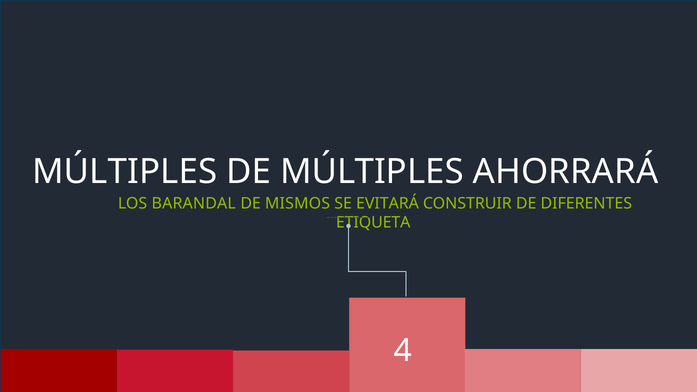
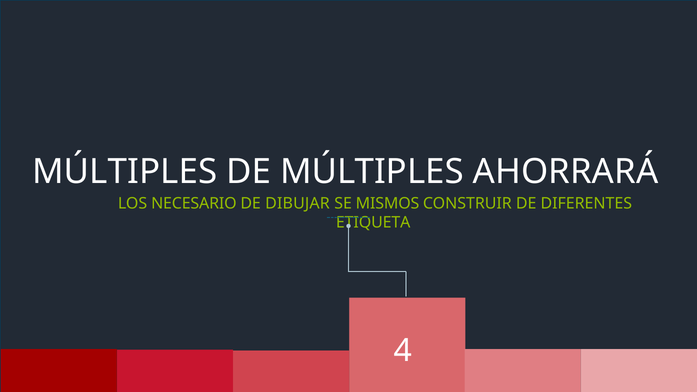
BARANDAL: BARANDAL -> NECESARIO (194, 204)
MISMOS: MISMOS -> DIBUJAR (298, 204)
EVITARÁ: EVITARÁ -> MISMOS (388, 204)
